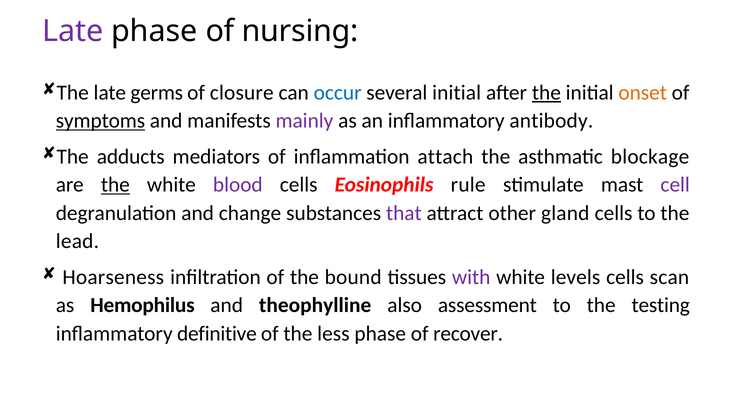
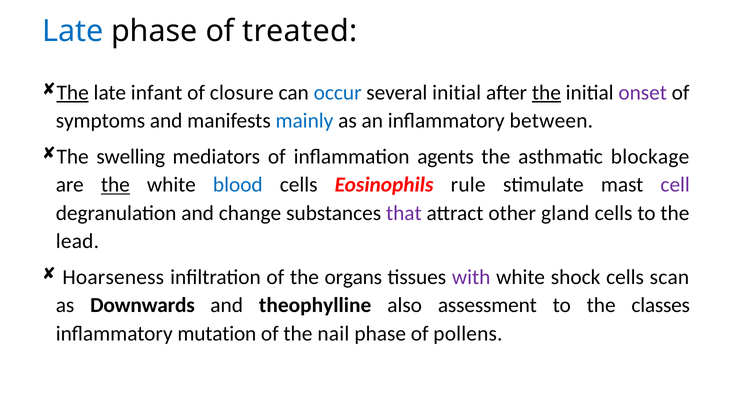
Late colour: purple -> blue (73, 31)
nursing: nursing -> treated (300, 31)
The underline: none -> present (73, 93)
germs: germs -> infant (157, 93)
onset colour: orange -> purple (643, 93)
symptoms underline: present -> none (100, 121)
mainly colour: purple -> blue (304, 121)
antibody: antibody -> between (551, 121)
adducts: adducts -> swelling (131, 157)
attach: attach -> agents (446, 157)
blood colour: purple -> blue (238, 185)
bound: bound -> organs (353, 277)
levels: levels -> shock (576, 277)
Hemophilus: Hemophilus -> Downwards (142, 305)
testing: testing -> classes (661, 305)
definitive: definitive -> mutation (217, 333)
less: less -> nail (333, 333)
recover: recover -> pollens (468, 333)
